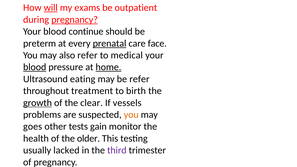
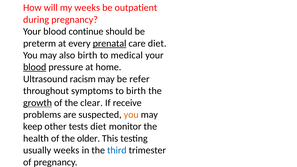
will underline: present -> none (51, 8)
my exams: exams -> weeks (87, 8)
pregnancy underline: present -> none (75, 20)
care face: face -> diet (157, 43)
also refer: refer -> birth (87, 55)
home underline: present -> none (108, 67)
eating: eating -> racism (83, 79)
treatment: treatment -> symptoms (92, 91)
vessels: vessels -> receive (127, 103)
goes: goes -> keep (33, 127)
tests gain: gain -> diet (98, 127)
usually lacked: lacked -> weeks (66, 150)
third colour: purple -> blue (117, 150)
